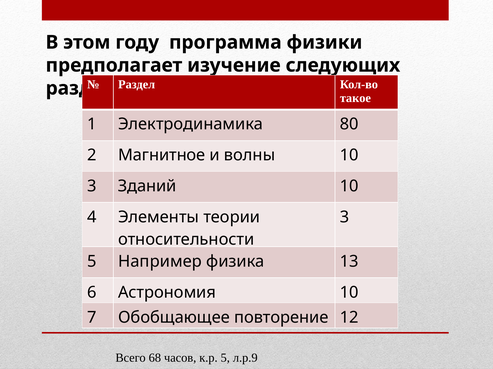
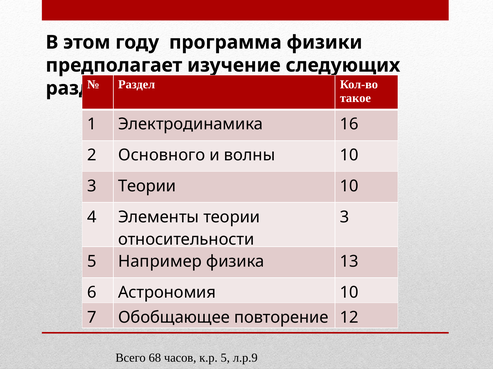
80: 80 -> 16 (349, 124)
Магнитное: Магнитное -> Основного (162, 155)
3 Зданий: Зданий -> Теории (147, 186)
